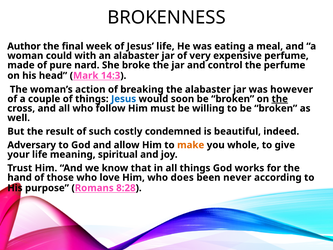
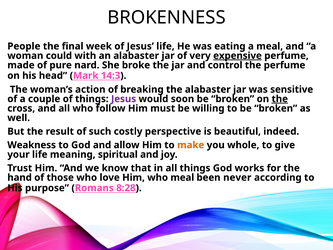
Author: Author -> People (24, 46)
expensive underline: none -> present (237, 56)
however: however -> sensitive (292, 89)
Jesus colour: blue -> purple (124, 99)
condemned: condemned -> perspective (173, 131)
Adversary: Adversary -> Weakness (32, 145)
who does: does -> meal (182, 177)
